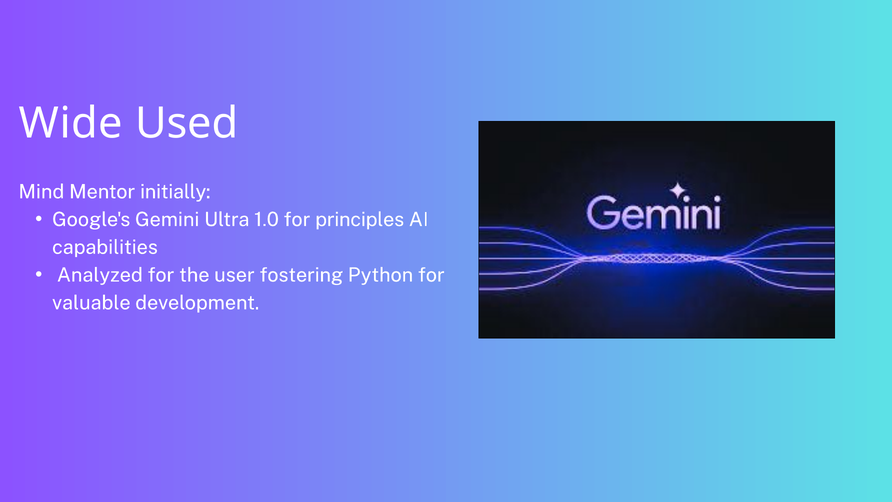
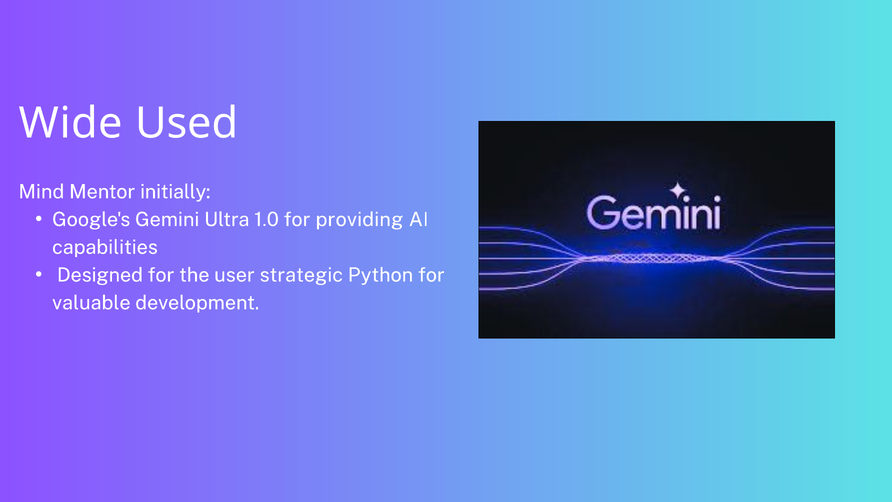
principles: principles -> providing (359, 219)
Analyzed: Analyzed -> Designed (100, 275)
fostering: fostering -> strategic (301, 275)
